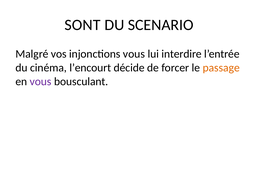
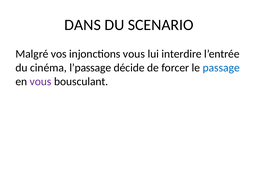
SONT: SONT -> DANS (83, 25)
l’encourt: l’encourt -> l’passage (90, 68)
passage colour: orange -> blue (221, 68)
